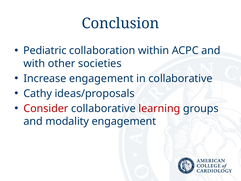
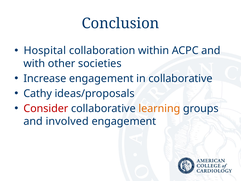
Pediatric: Pediatric -> Hospital (45, 51)
learning colour: red -> orange (159, 108)
modality: modality -> involved (67, 121)
